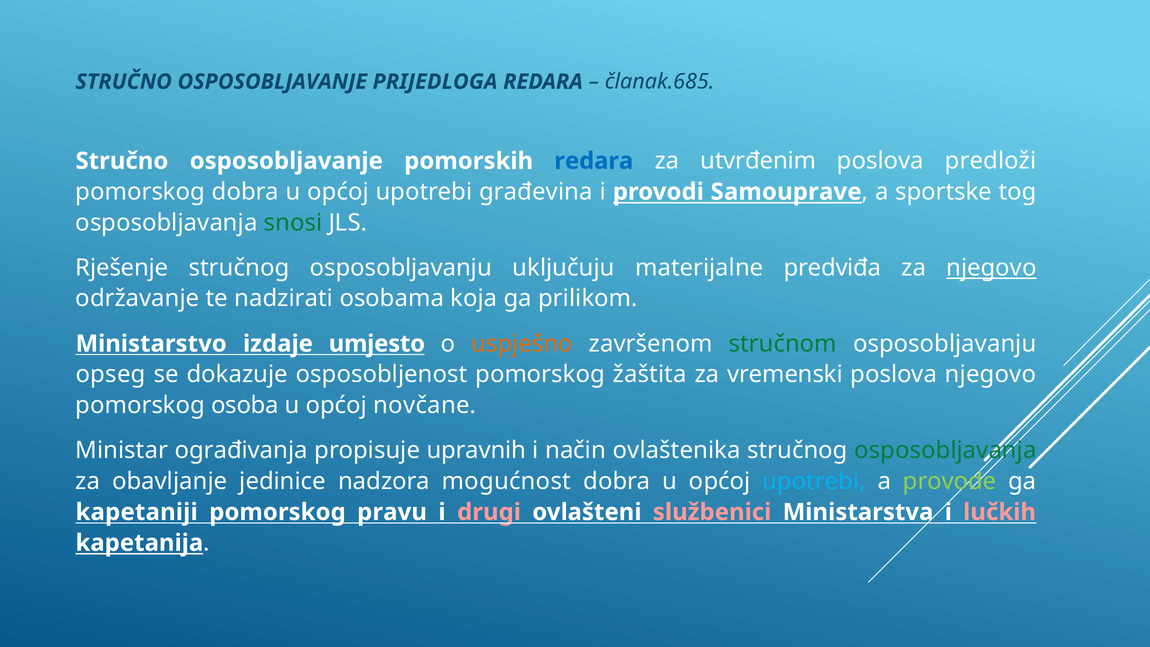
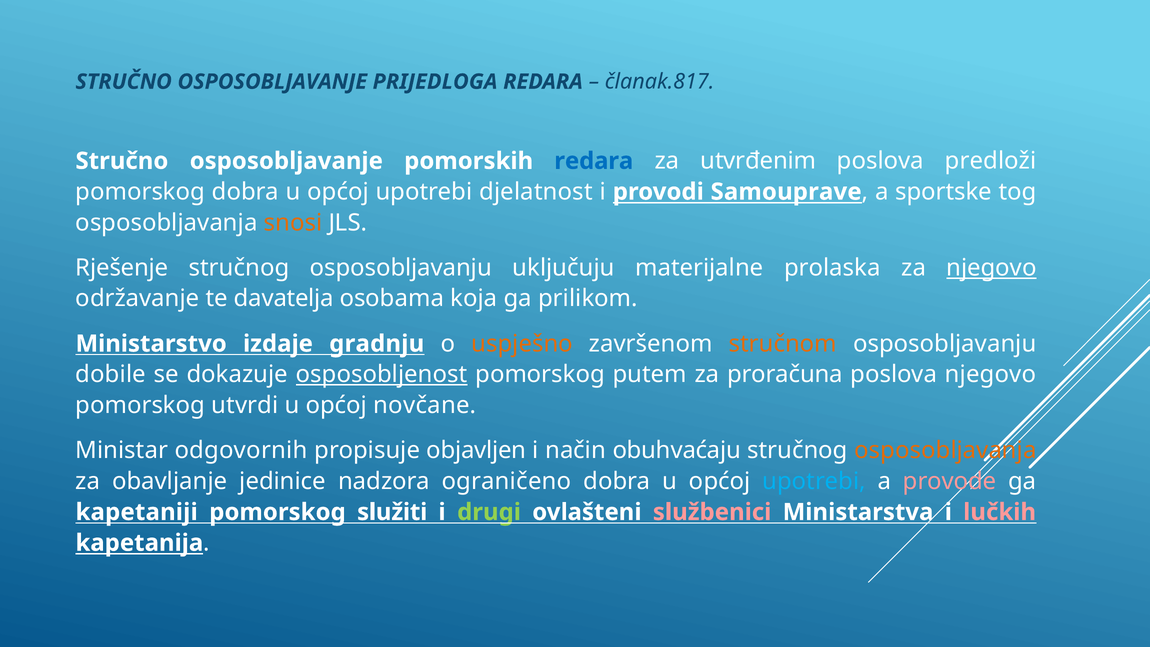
članak.685: članak.685 -> članak.817 (660, 82)
građevina: građevina -> djelatnost (536, 192)
snosi colour: green -> orange (293, 223)
predviđa: predviđa -> prolaska (832, 268)
nadzirati: nadzirati -> davatelja (284, 299)
umjesto: umjesto -> gradnju (377, 344)
stručnom colour: green -> orange (783, 344)
opseg: opseg -> dobile (111, 374)
osposobljenost underline: none -> present (382, 374)
žaštita: žaštita -> putem (650, 374)
vremenski: vremenski -> proračuna (785, 374)
osoba: osoba -> utvrdi (245, 405)
ograđivanja: ograđivanja -> odgovornih (241, 450)
upravnih: upravnih -> objavljen (476, 450)
ovlaštenika: ovlaštenika -> obuhvaćaju (677, 450)
osposobljavanja colour: green -> orange (945, 450)
mogućnost: mogućnost -> ograničeno (506, 481)
provode colour: light green -> pink (950, 481)
pravu: pravu -> služiti (392, 512)
drugi colour: pink -> light green (489, 512)
